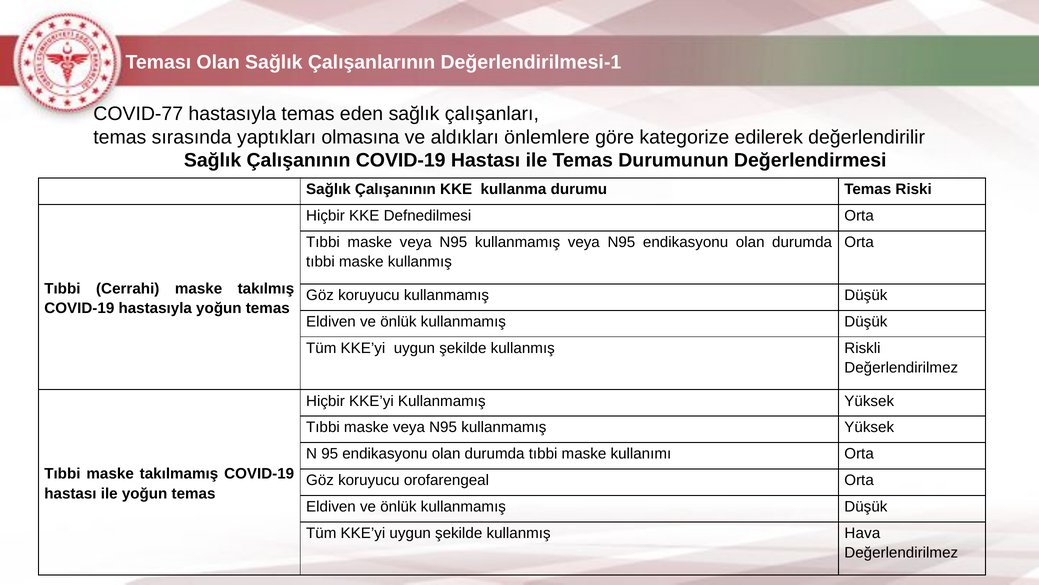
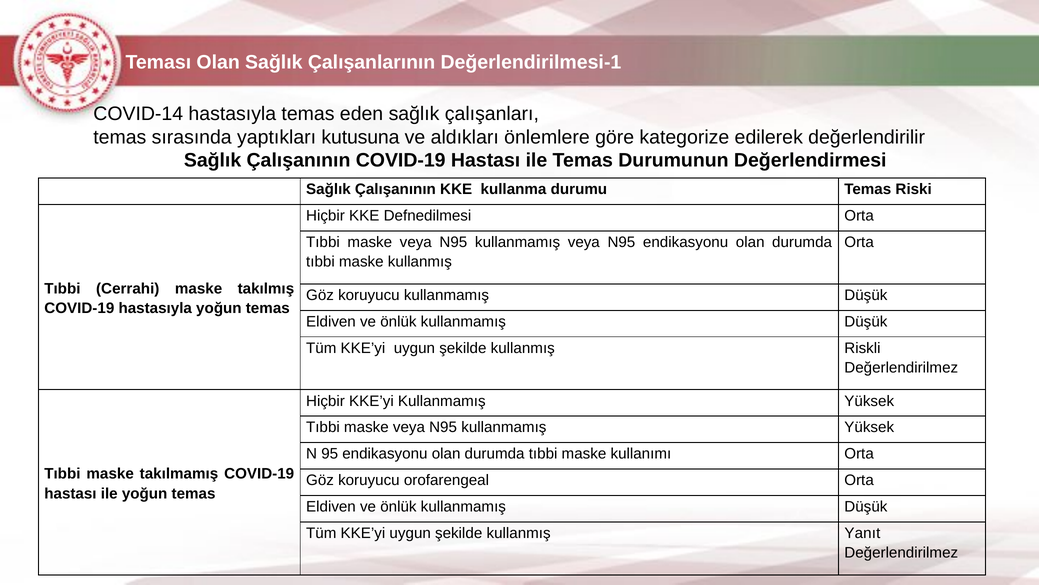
COVID-77: COVID-77 -> COVID-14 (138, 114)
olmasına: olmasına -> kutusuna (360, 137)
Hava: Hava -> Yanıt (862, 533)
